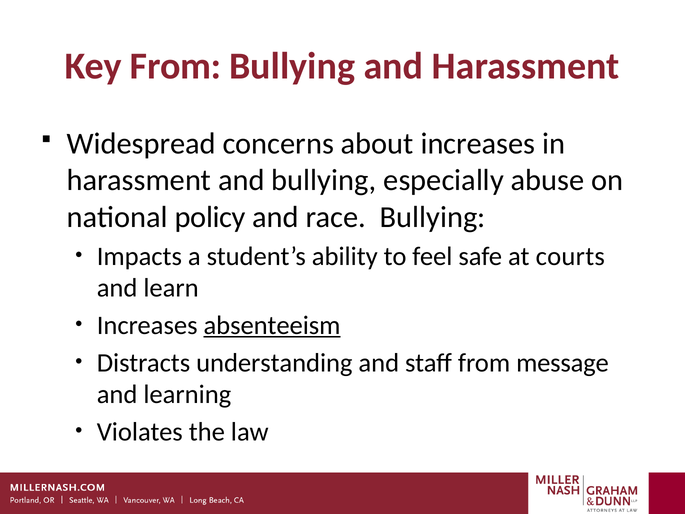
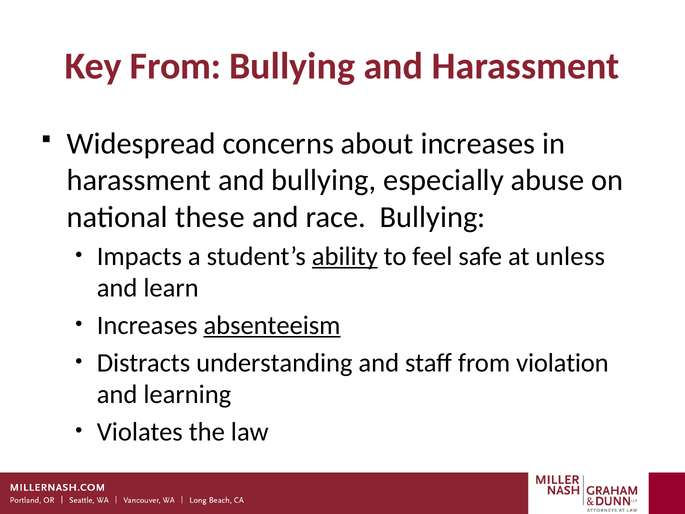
policy: policy -> these (210, 217)
ability underline: none -> present (345, 256)
courts: courts -> unless (570, 256)
message: message -> violation (562, 363)
